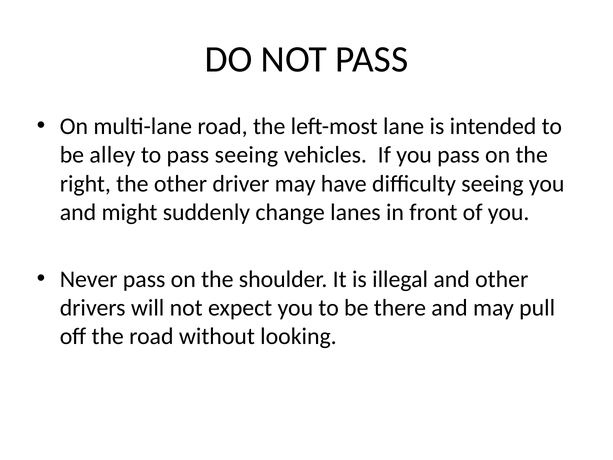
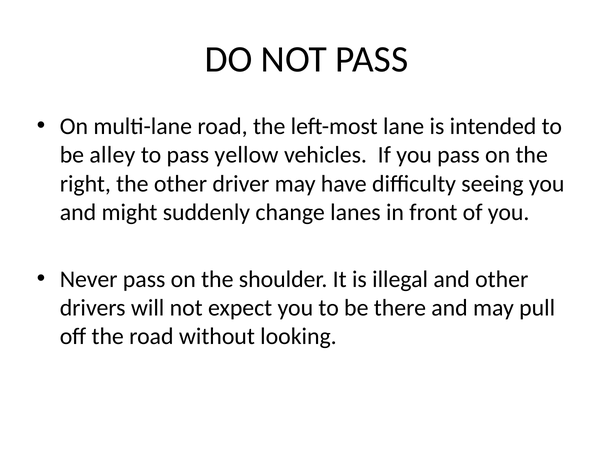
pass seeing: seeing -> yellow (246, 155)
